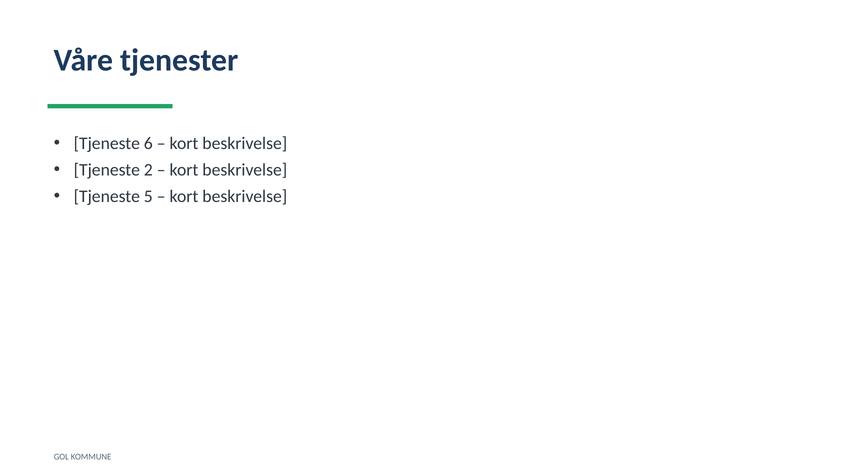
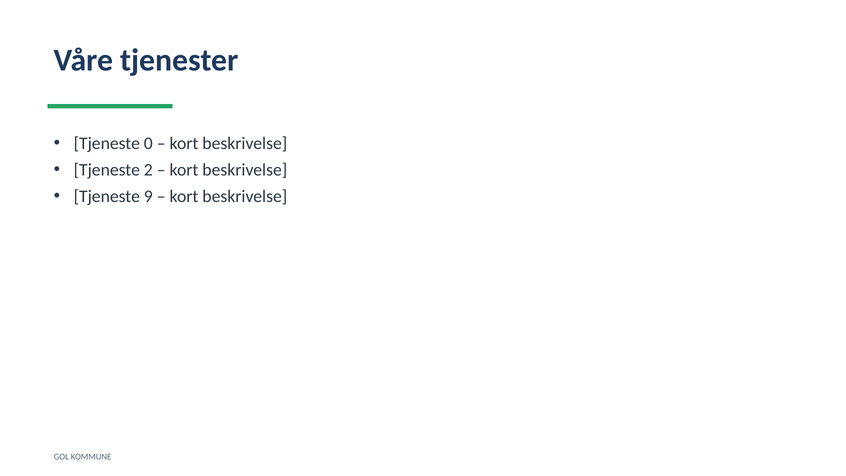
6: 6 -> 0 (148, 143)
5: 5 -> 9 (148, 196)
